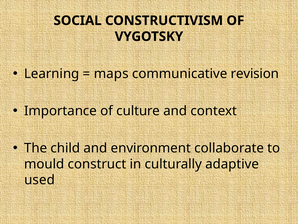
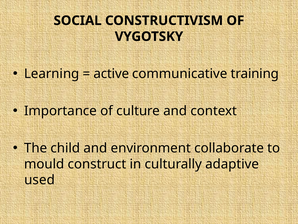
maps: maps -> active (111, 74)
revision: revision -> training (255, 74)
